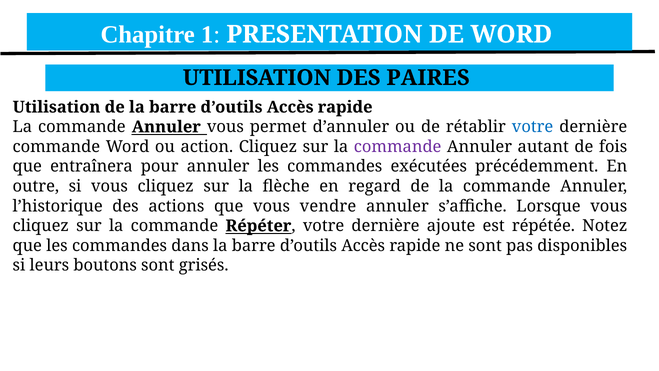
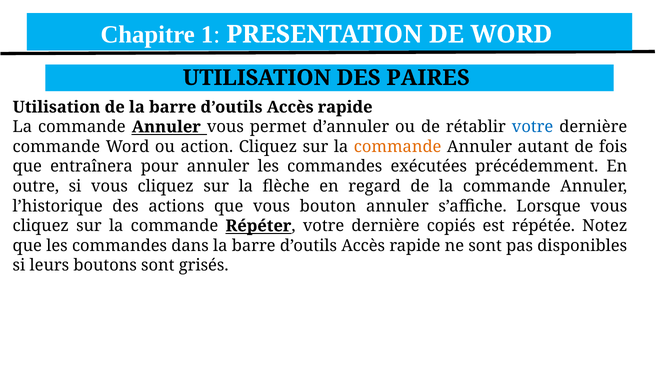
commande colour: purple -> orange (398, 147)
vendre: vendre -> bouton (328, 206)
ajoute: ajoute -> copiés (451, 226)
